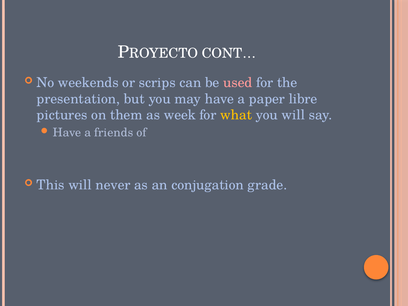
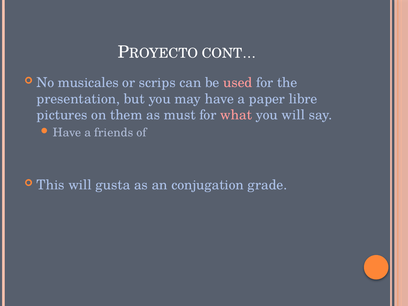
weekends: weekends -> musicales (88, 83)
week: week -> must (180, 115)
what colour: yellow -> pink (236, 115)
never: never -> gusta (113, 185)
